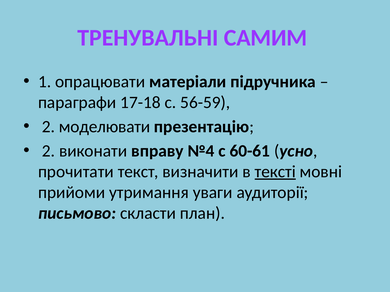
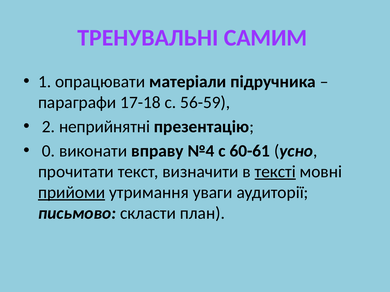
моделювати: моделювати -> неприйнятні (105, 127)
2: 2 -> 0 (49, 151)
прийоми underline: none -> present (72, 193)
